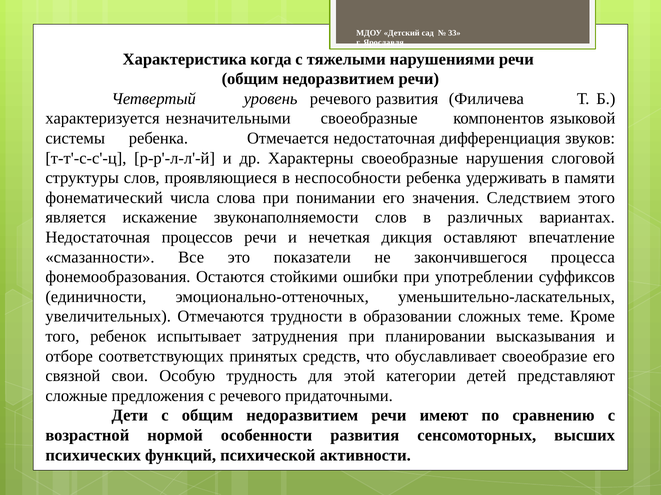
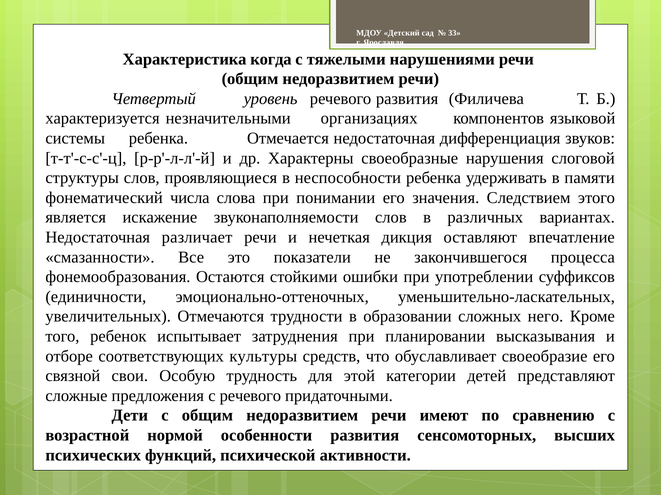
незначительными своеобразные: своеобразные -> организациях (369, 119)
процессов: процессов -> различает (197, 238)
теме: теме -> него (546, 317)
принятых: принятых -> культуры (263, 357)
